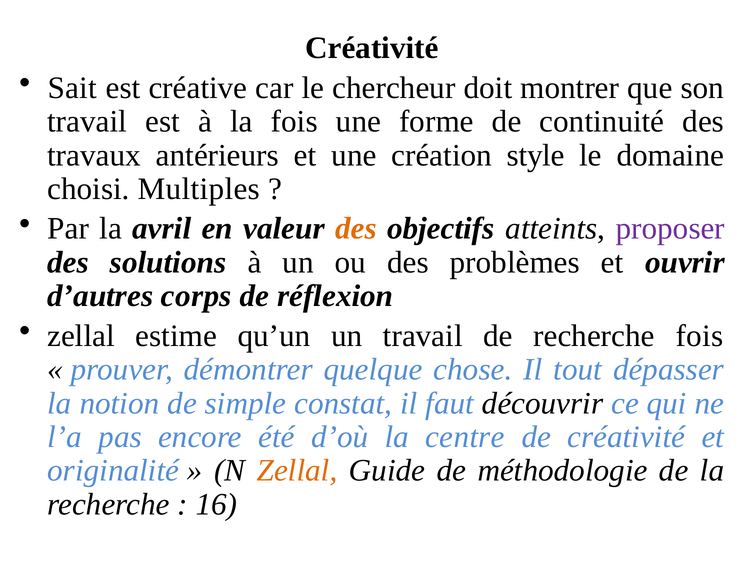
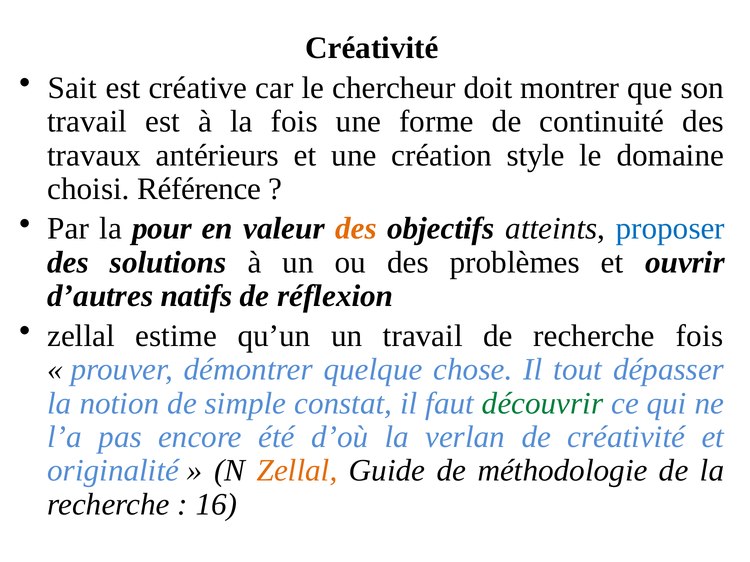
Multiples: Multiples -> Référence (199, 189)
avril: avril -> pour (162, 229)
proposer colour: purple -> blue (670, 229)
corps: corps -> natifs (197, 296)
découvrir colour: black -> green (543, 404)
centre: centre -> verlan (465, 437)
